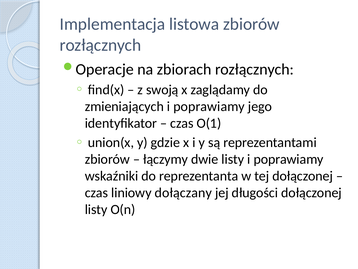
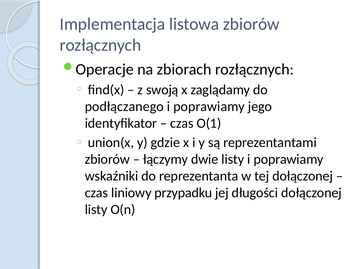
zmieniających: zmieniających -> podłączanego (124, 106)
dołączany: dołączany -> przypadku (183, 192)
